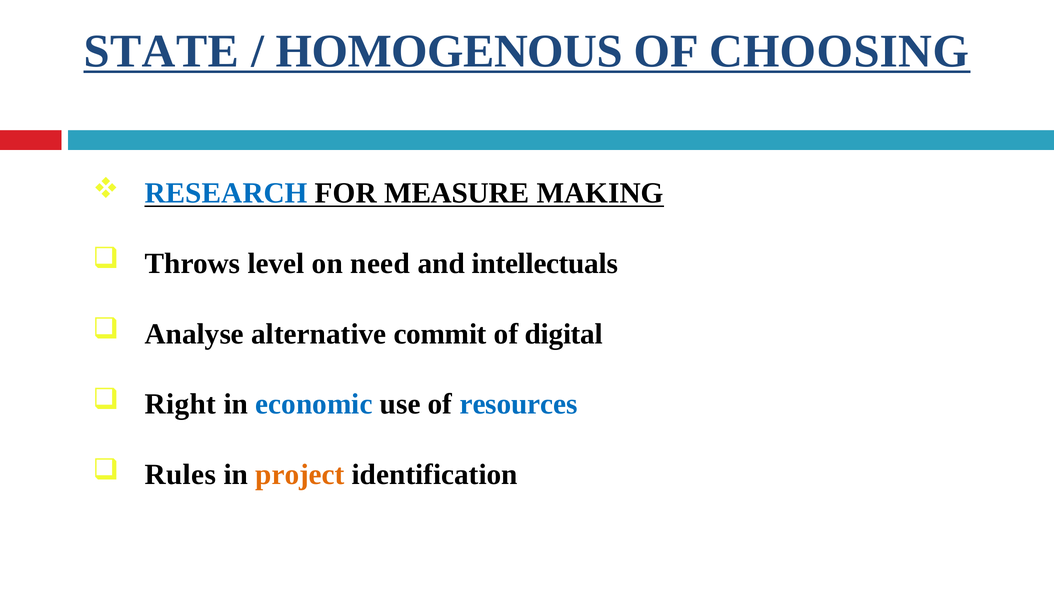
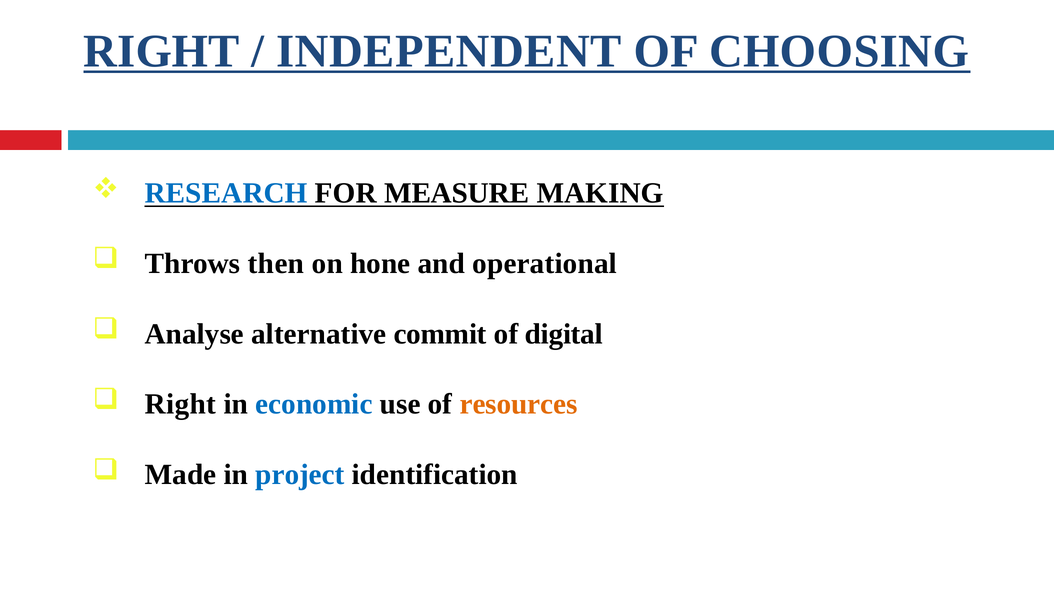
STATE: STATE -> RIGHT (162, 51)
HOMOGENOUS: HOMOGENOUS -> INDEPENDENT (449, 51)
level: level -> then (276, 264)
need: need -> hone (380, 264)
intellectuals: intellectuals -> operational (545, 264)
resources colour: blue -> orange (519, 404)
Rules: Rules -> Made (181, 475)
project colour: orange -> blue (300, 475)
